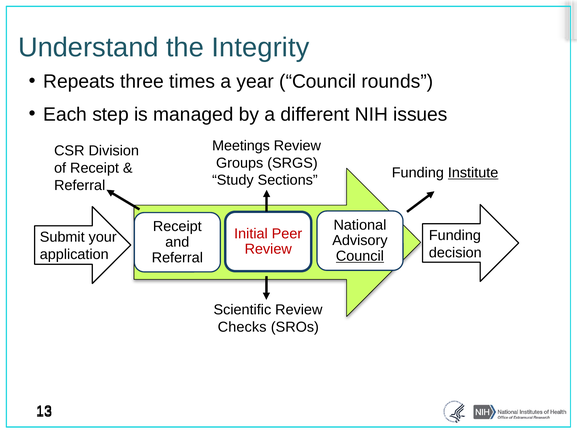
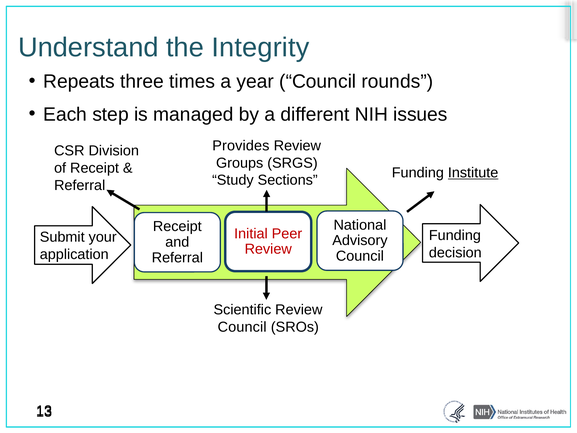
Meetings: Meetings -> Provides (241, 146)
Council underline: present -> none (360, 256)
Checks: Checks -> Council (242, 327)
